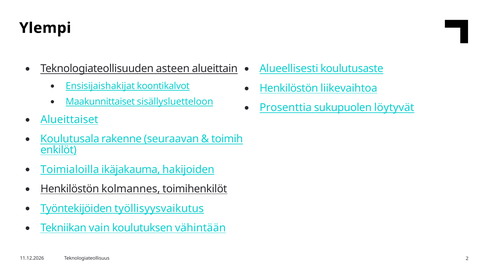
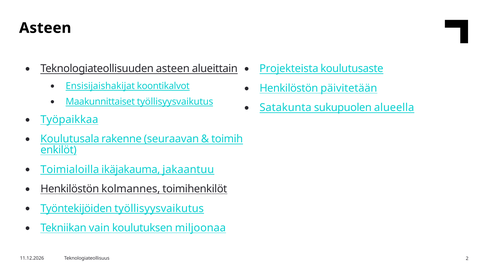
Ylempi: Ylempi -> Asteen (45, 28)
Alueellisesti: Alueellisesti -> Projekteista (289, 69)
liikevaihtoa: liikevaihtoa -> päivitetään (349, 88)
Maakunnittaiset sisällysluetteloon: sisällysluetteloon -> työllisyysvaikutus (175, 101)
Prosenttia: Prosenttia -> Satakunta (286, 108)
löytyvät: löytyvät -> alueella (394, 108)
Alueittaiset: Alueittaiset -> Työpaikkaa (69, 119)
hakijoiden: hakijoiden -> jakaantuu (188, 169)
vähintään: vähintään -> miljoonaa (200, 228)
